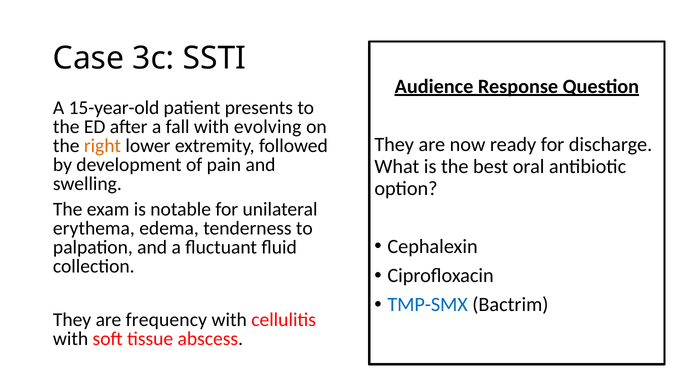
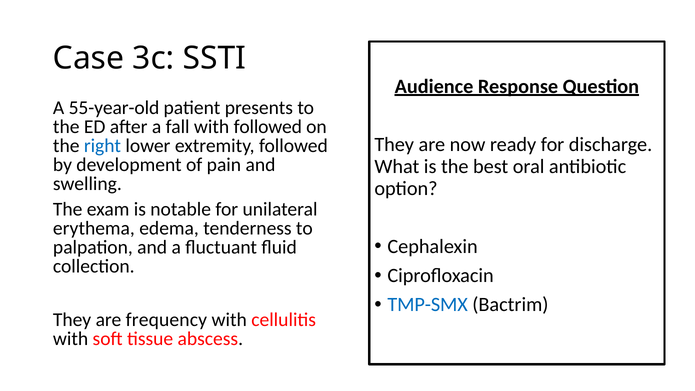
15-year-old: 15-year-old -> 55-year-old (114, 108)
with evolving: evolving -> followed (268, 127)
right colour: orange -> blue (102, 146)
